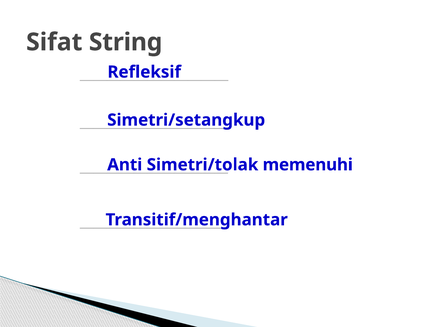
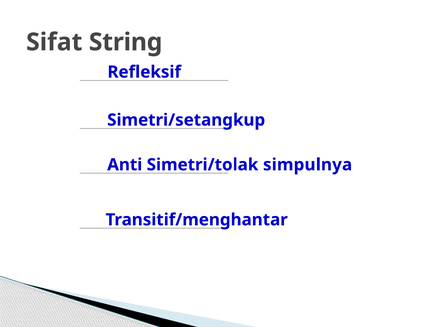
memenuhi: memenuhi -> simpulnya (308, 165)
